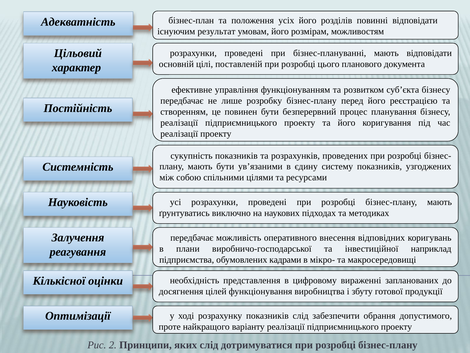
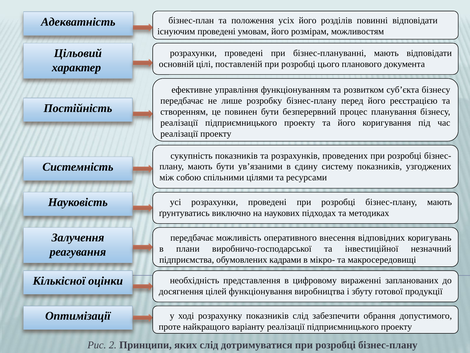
існуючим результат: результат -> проведені (217, 31)
наприклад: наприклад -> незначний (431, 248)
